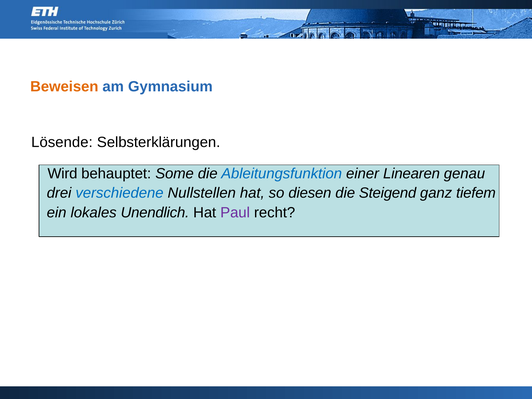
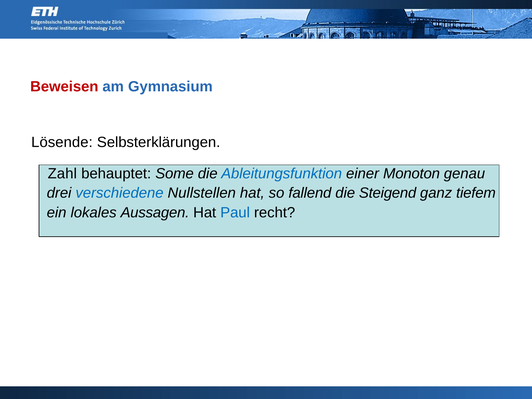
Beweisen colour: orange -> red (64, 87)
Wird: Wird -> Zahl (62, 174)
Linearen: Linearen -> Monoton (412, 174)
diesen: diesen -> fallend (310, 193)
Unendlich: Unendlich -> Aussagen (155, 213)
Paul colour: purple -> blue (235, 213)
